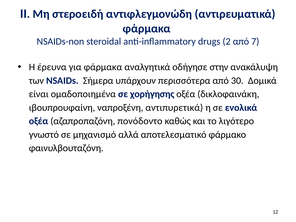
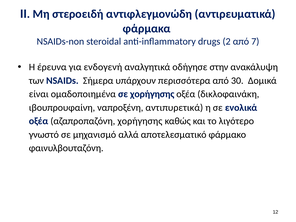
για φάρμακα: φάρμακα -> ενδογενή (103, 67)
αζαπροπαζόνη πονόδοντο: πονόδοντο -> χορήγησης (140, 121)
